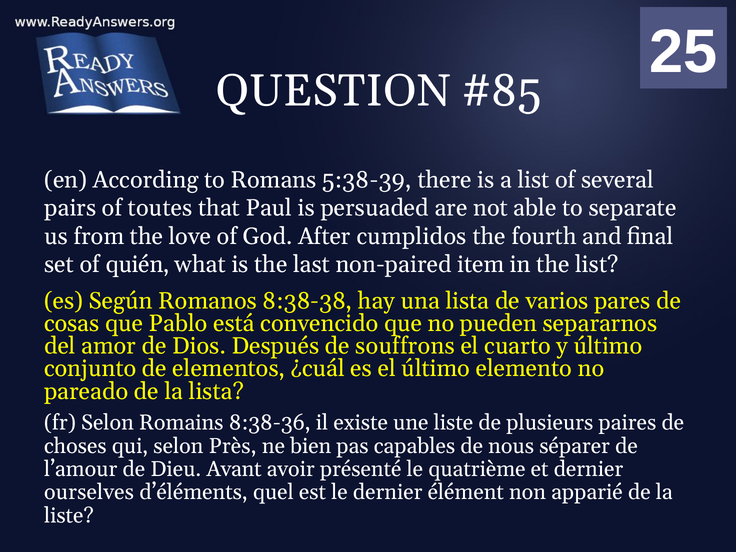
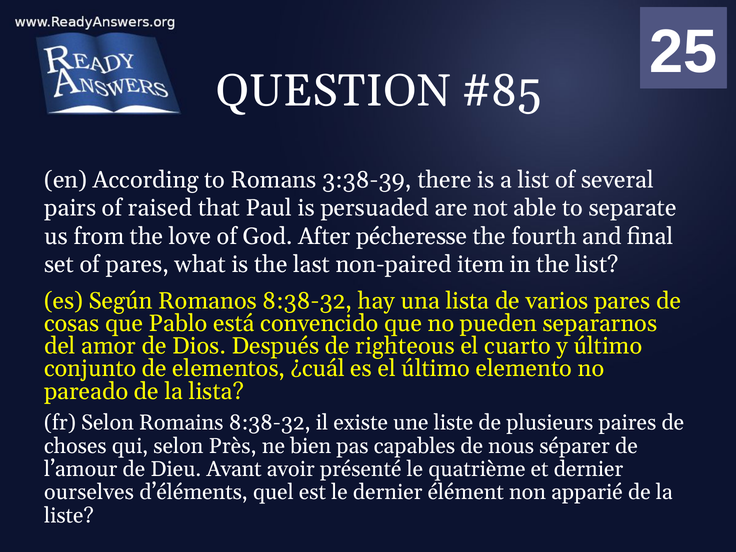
5:38-39: 5:38-39 -> 3:38-39 (367, 180)
toutes: toutes -> raised (160, 208)
cumplidos: cumplidos -> pécheresse (412, 236)
of quién: quién -> pares (137, 265)
Romanos 8:38-38: 8:38-38 -> 8:38-32 (307, 301)
souffrons: souffrons -> righteous (405, 346)
Romains 8:38-36: 8:38-36 -> 8:38-32 (270, 423)
